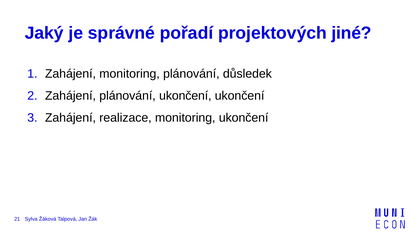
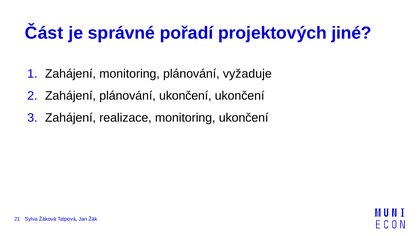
Jaký: Jaký -> Část (44, 33)
důsledek: důsledek -> vyžaduje (247, 74)
